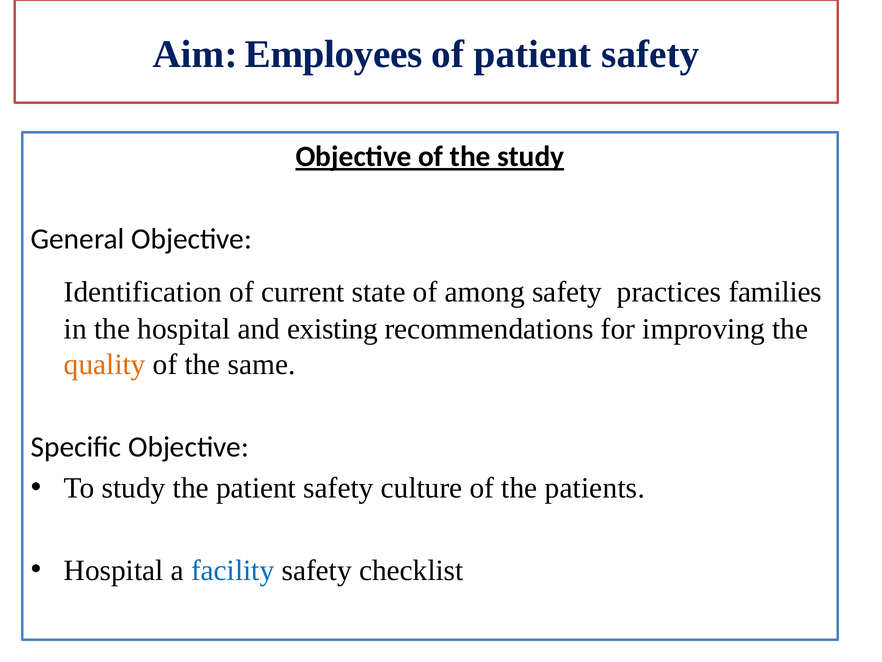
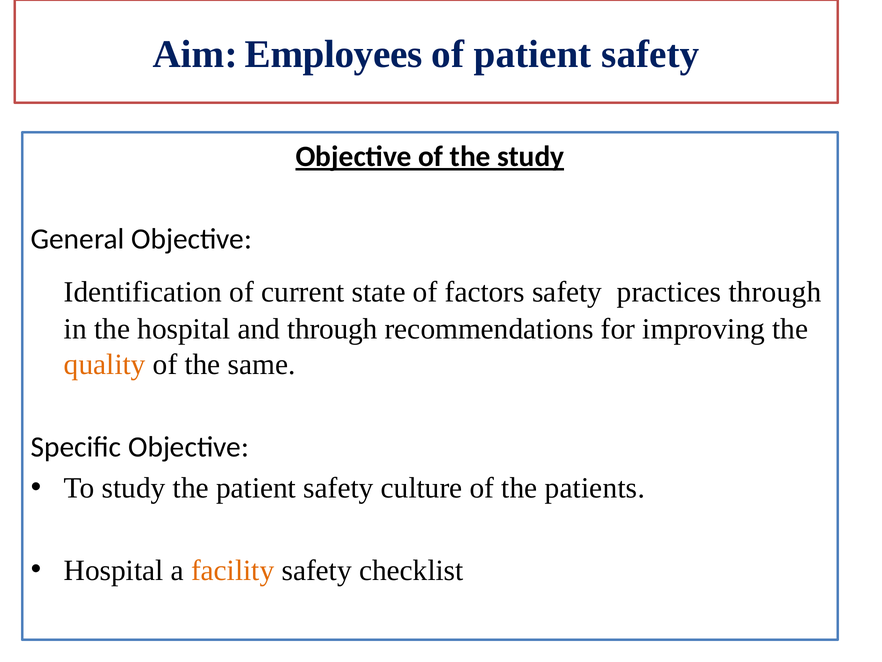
among: among -> factors (485, 292)
practices families: families -> through (775, 292)
and existing: existing -> through (333, 329)
facility colour: blue -> orange (233, 570)
